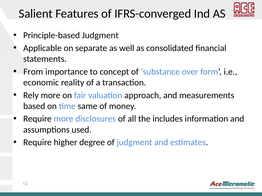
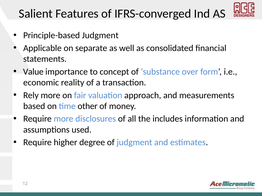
From: From -> Value (33, 72)
same: same -> other (88, 106)
